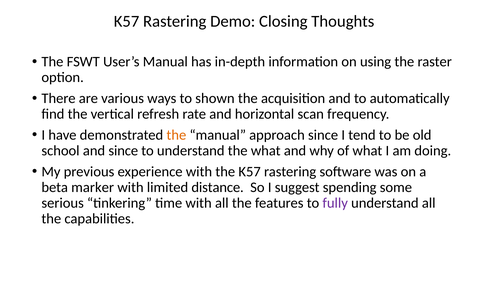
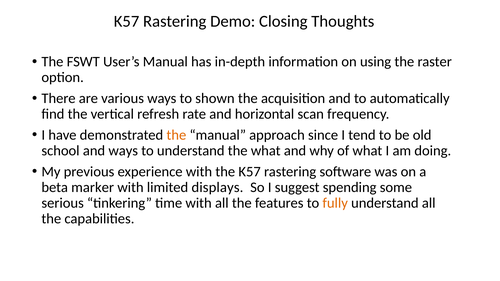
and since: since -> ways (123, 151)
distance: distance -> displays (217, 188)
fully colour: purple -> orange (335, 203)
